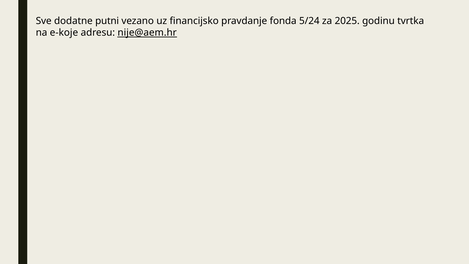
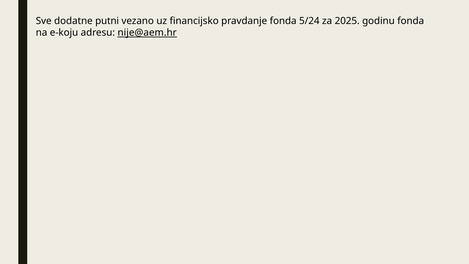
godinu tvrtka: tvrtka -> fonda (411, 21)
e-koje: e-koje -> e-koju (64, 33)
